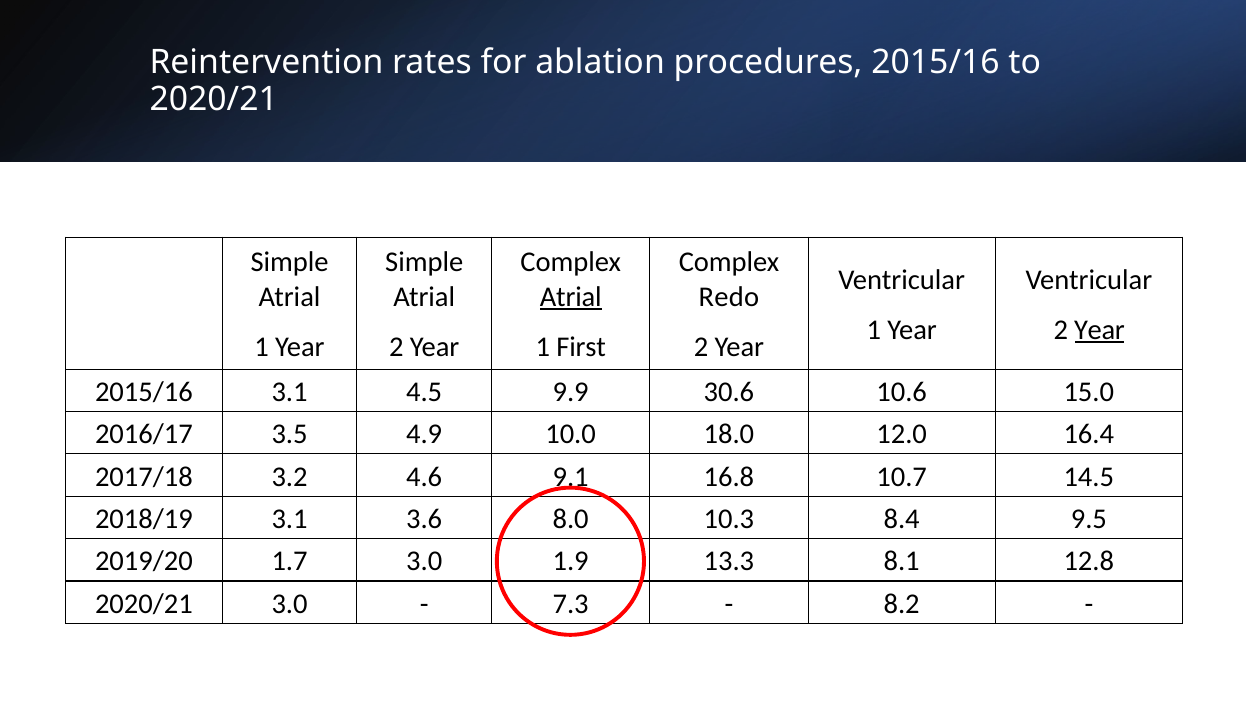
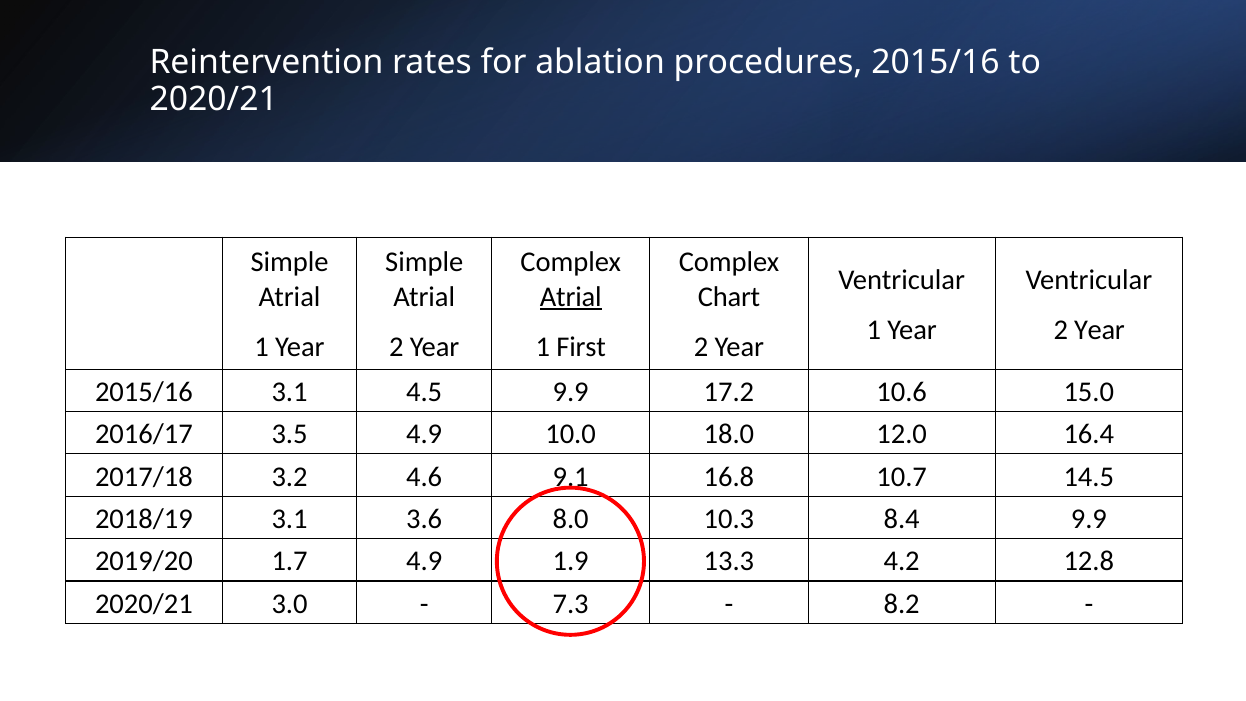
Redo: Redo -> Chart (729, 297)
Year underline: present -> none (1099, 330)
30.6: 30.6 -> 17.2 (729, 392)
8.4 9.5: 9.5 -> 9.9 (1089, 519)
1.7 3.0: 3.0 -> 4.9 (424, 561)
8.1: 8.1 -> 4.2 (902, 561)
